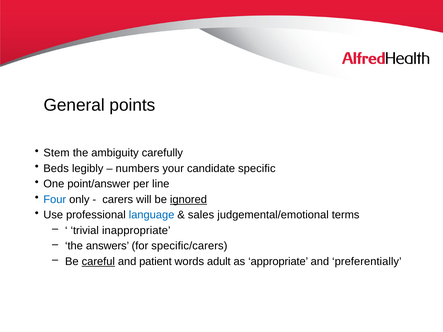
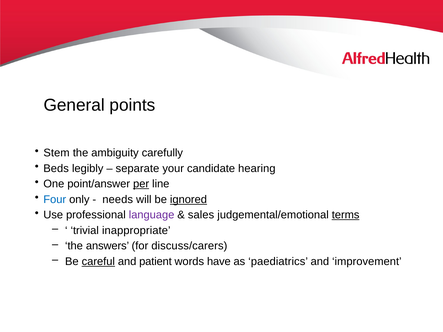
numbers: numbers -> separate (137, 169)
specific: specific -> hearing (257, 169)
per underline: none -> present (141, 184)
carers: carers -> needs (118, 200)
language colour: blue -> purple (152, 215)
terms underline: none -> present (346, 215)
specific/carers: specific/carers -> discuss/carers (189, 246)
adult: adult -> have (219, 262)
appropriate: appropriate -> paediatrics (278, 262)
preferentially: preferentially -> improvement (367, 262)
